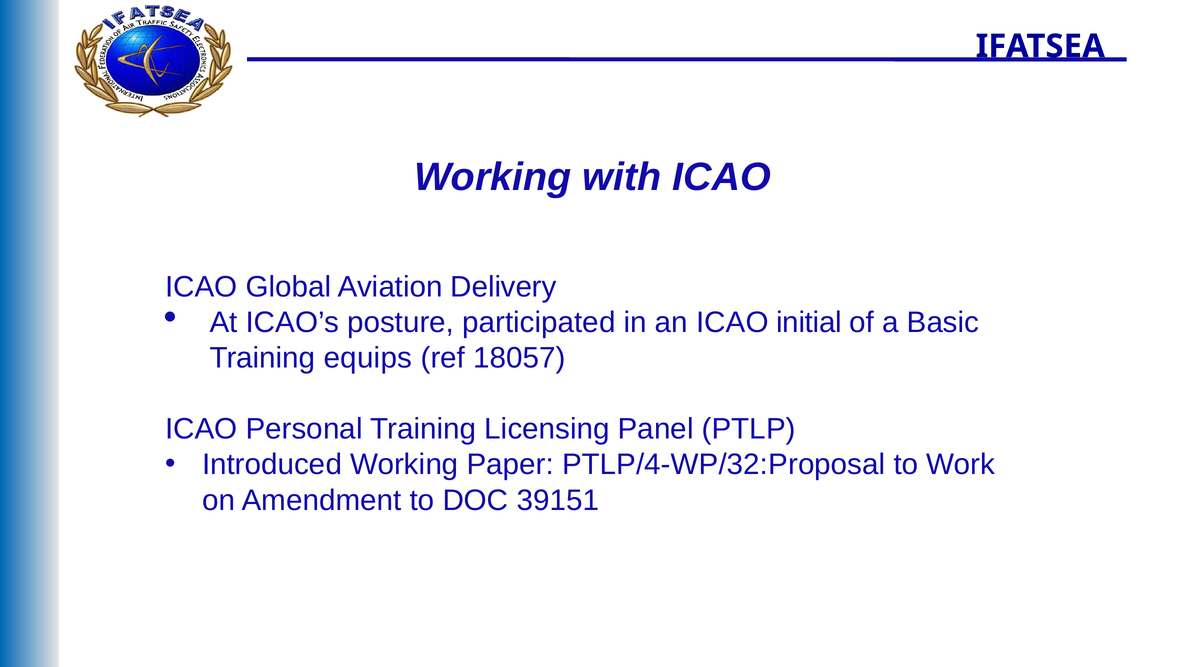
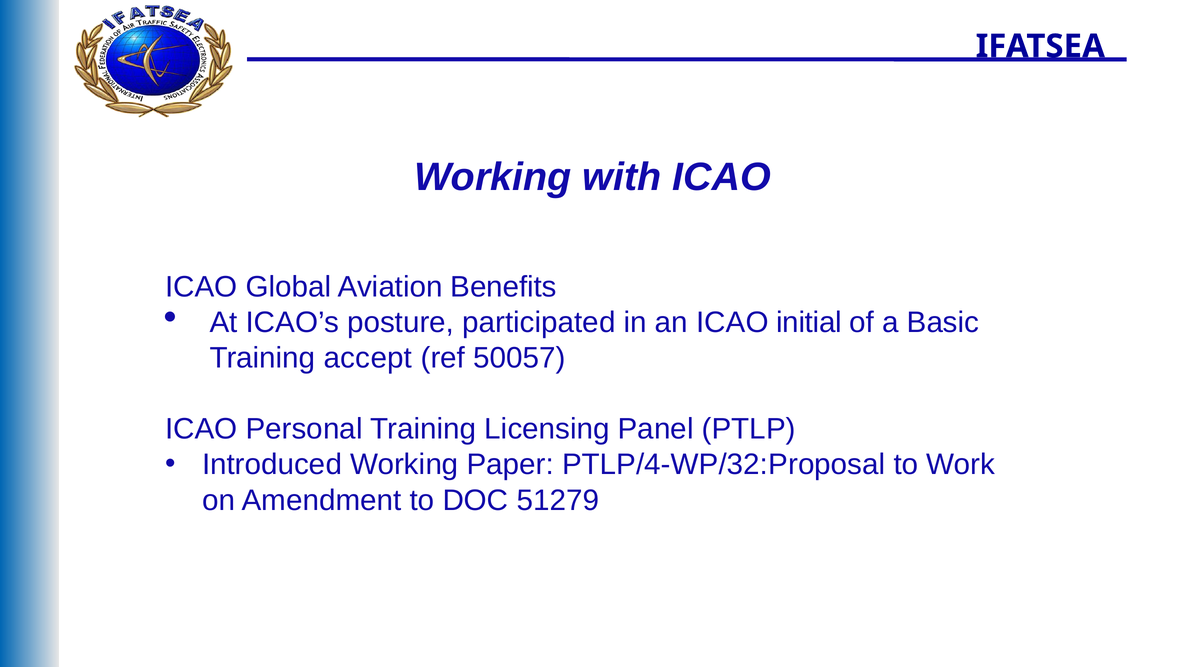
Delivery: Delivery -> Benefits (503, 287)
equips: equips -> accept (368, 358)
18057: 18057 -> 50057 (519, 358)
39151: 39151 -> 51279 (558, 500)
